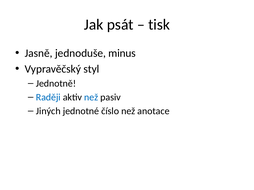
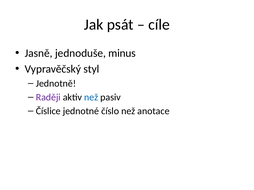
tisk: tisk -> cíle (159, 25)
Raději colour: blue -> purple (48, 98)
Jiných: Jiných -> Číslice (48, 111)
